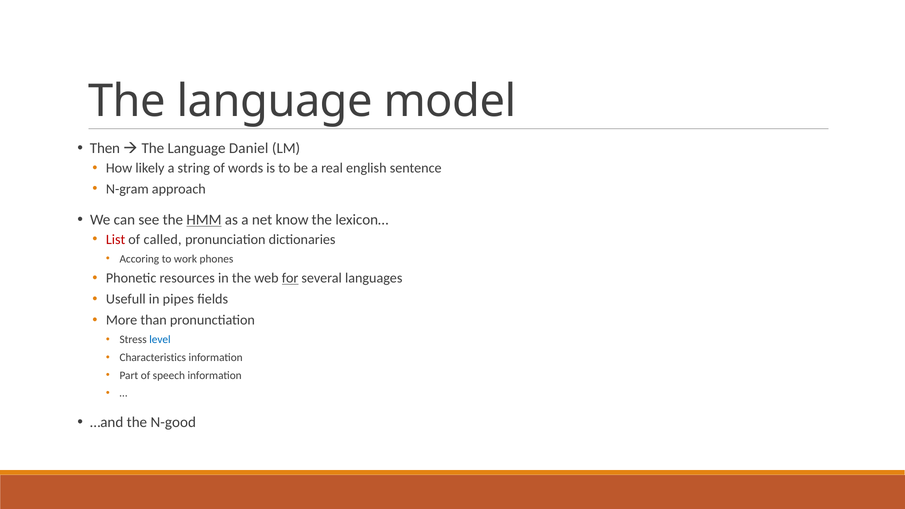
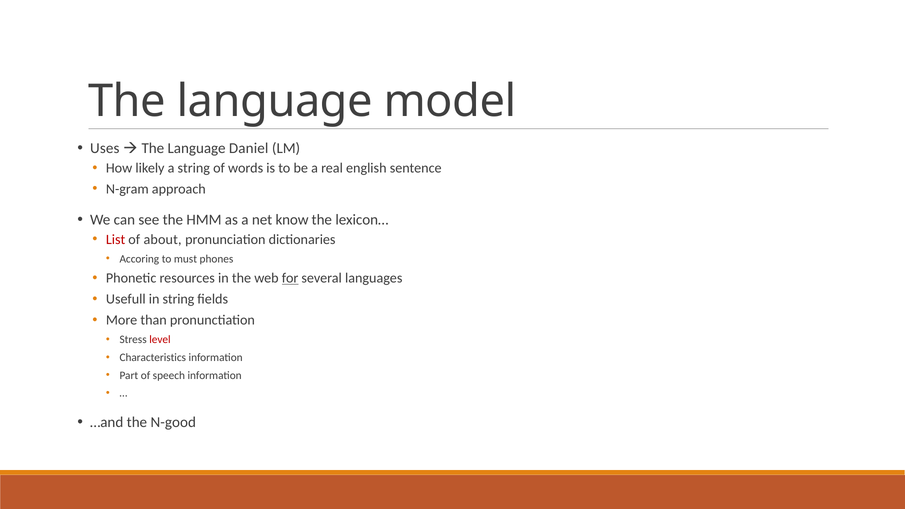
Then: Then -> Uses (105, 148)
HMM underline: present -> none (204, 220)
called: called -> about (163, 239)
work: work -> must (185, 259)
in pipes: pipes -> string (178, 299)
level colour: blue -> red (160, 340)
